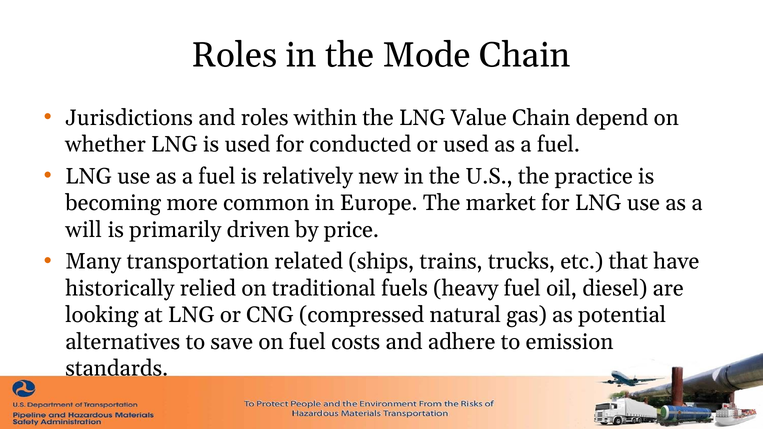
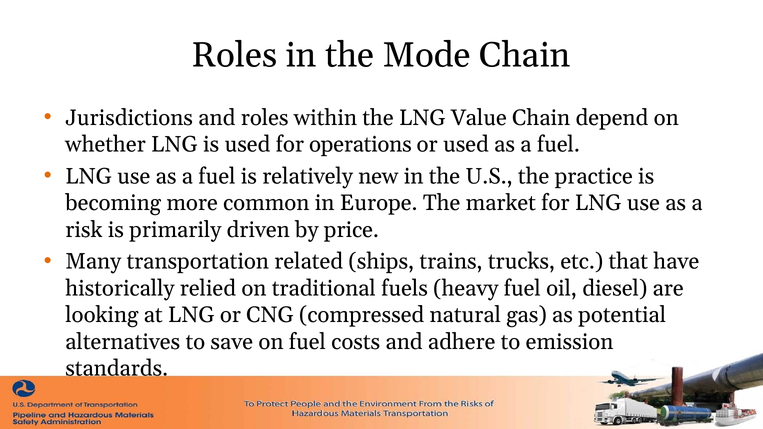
conducted: conducted -> operations (360, 145)
will: will -> risk (84, 230)
